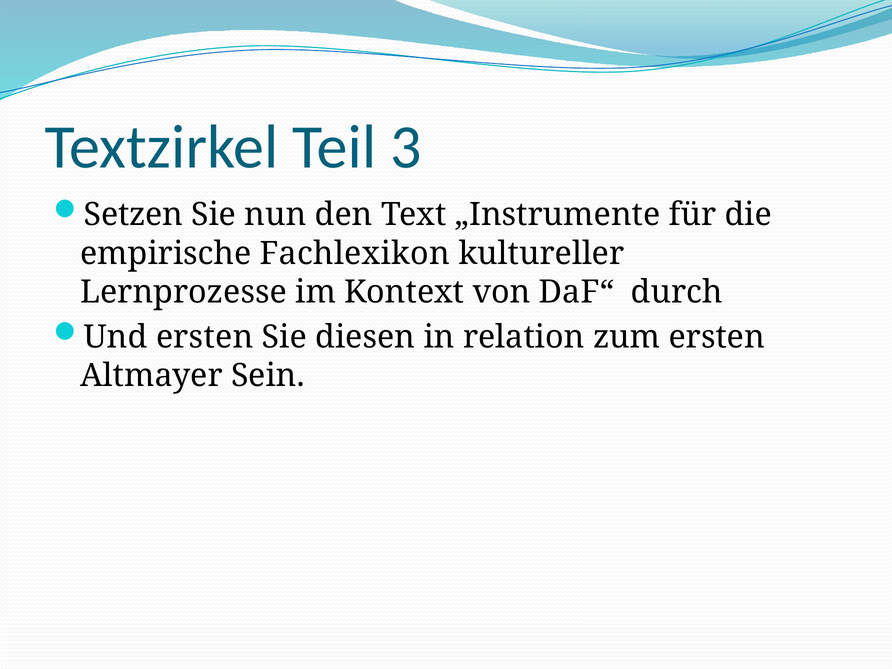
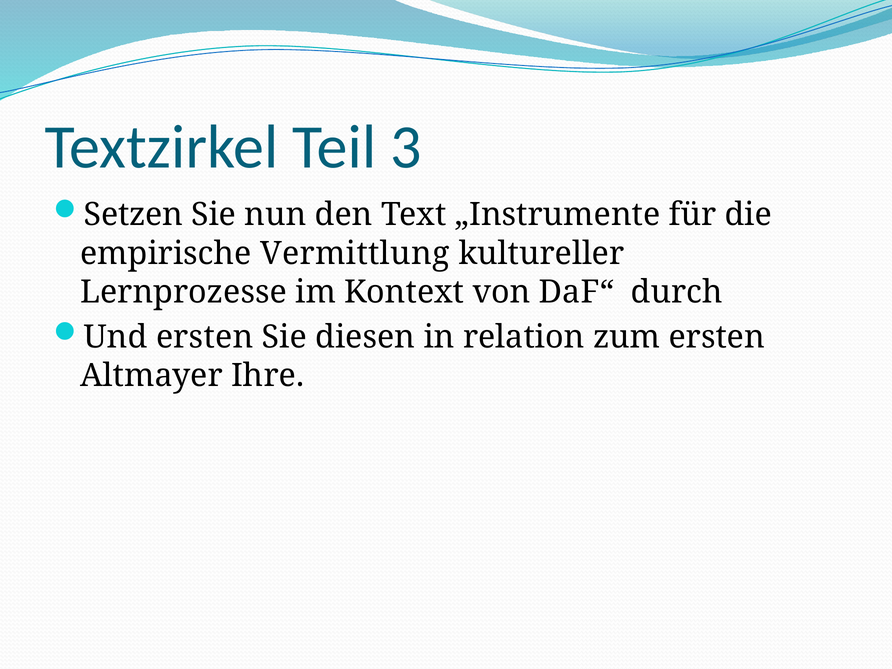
Fachlexikon: Fachlexikon -> Vermittlung (355, 253)
Sein: Sein -> Ihre (268, 376)
